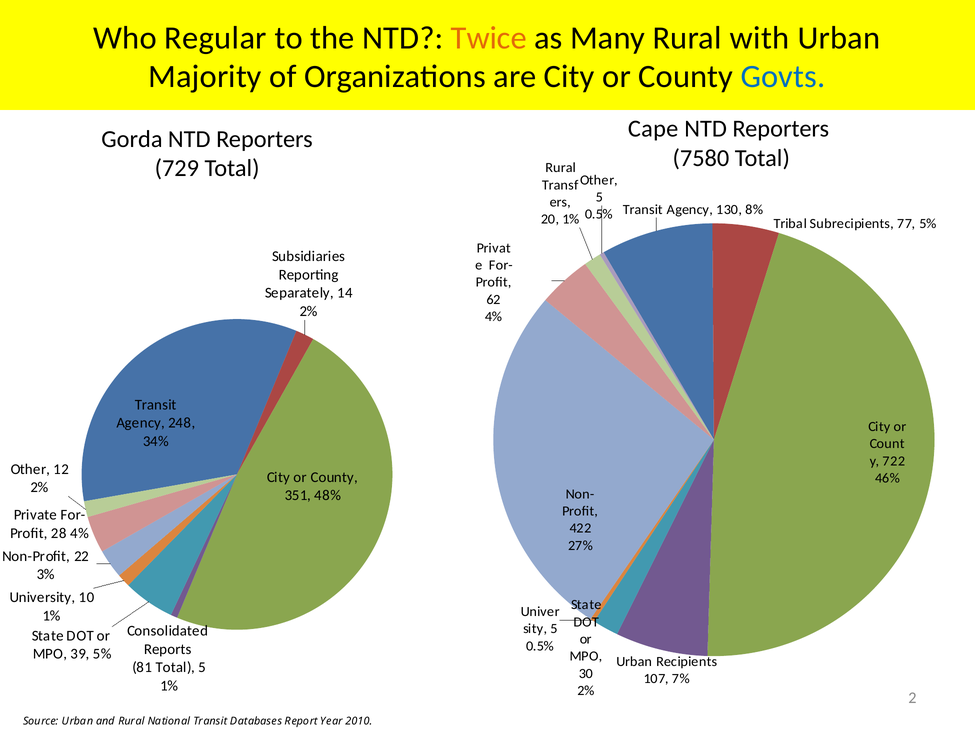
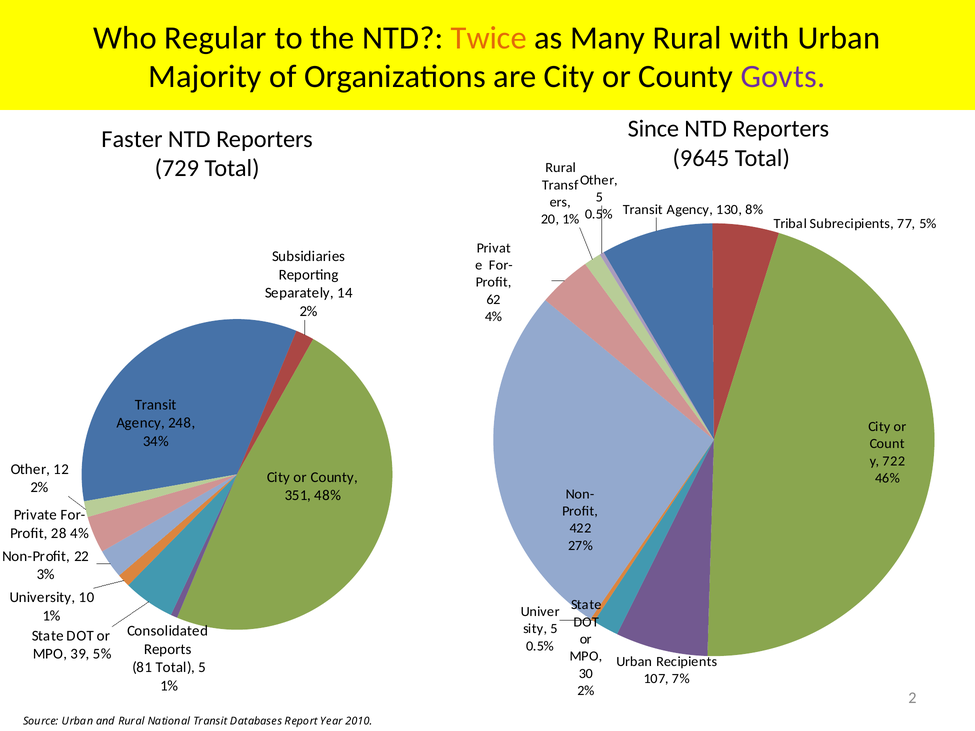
Govts colour: blue -> purple (783, 77)
Cape: Cape -> Since (653, 129)
Gorda: Gorda -> Faster (132, 139)
7580: 7580 -> 9645 (701, 158)
